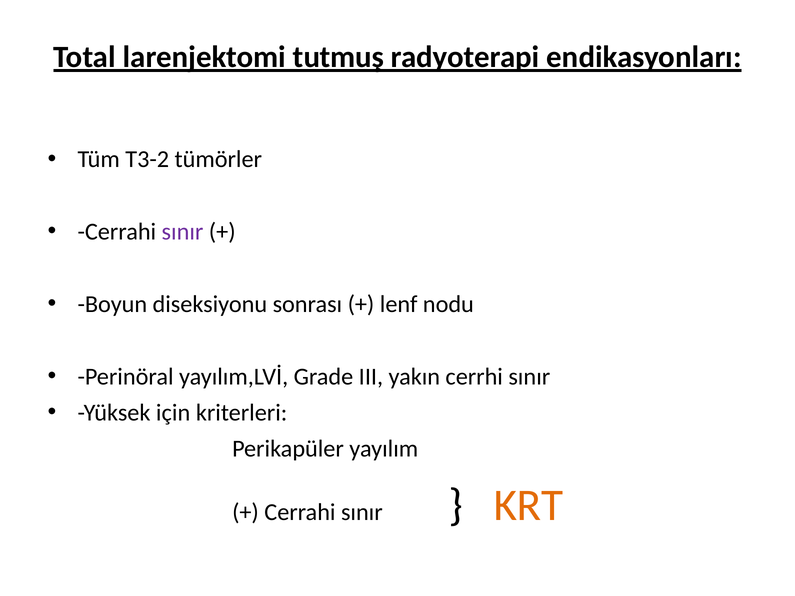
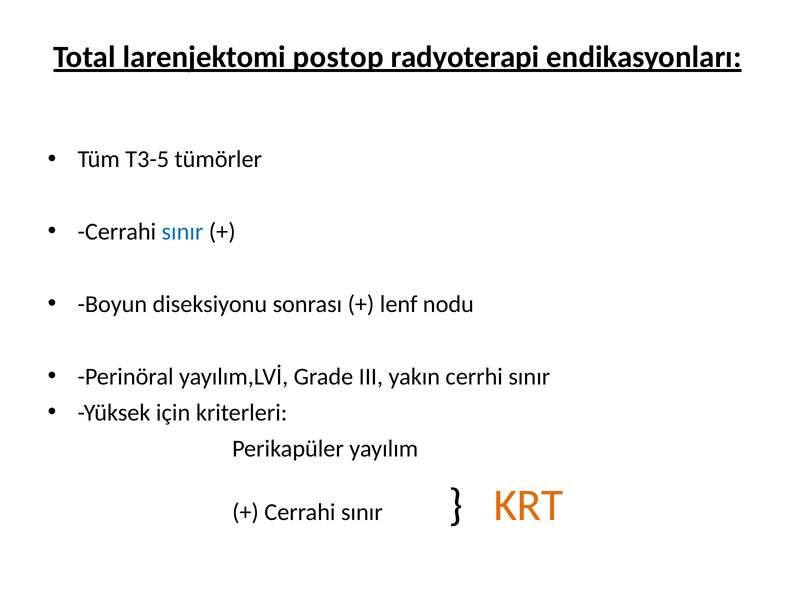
tutmuş: tutmuş -> postop (338, 57)
T3-2: T3-2 -> T3-5 (147, 159)
sınır colour: purple -> blue (182, 232)
